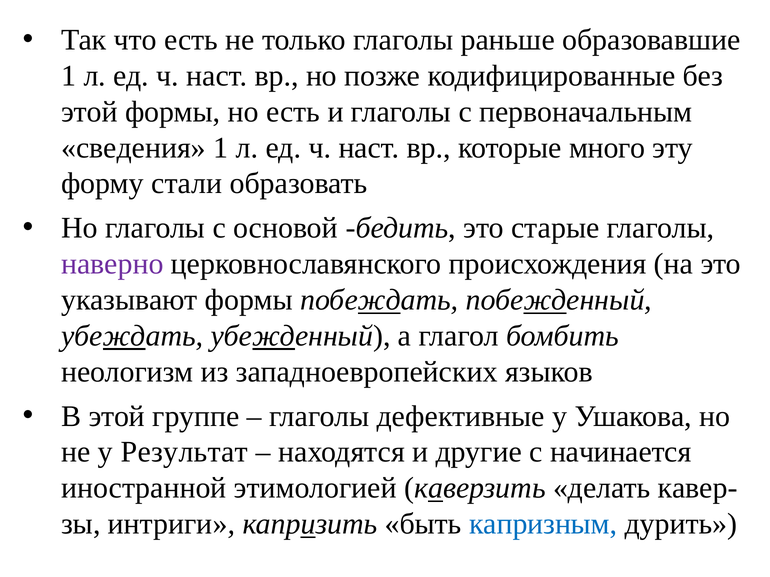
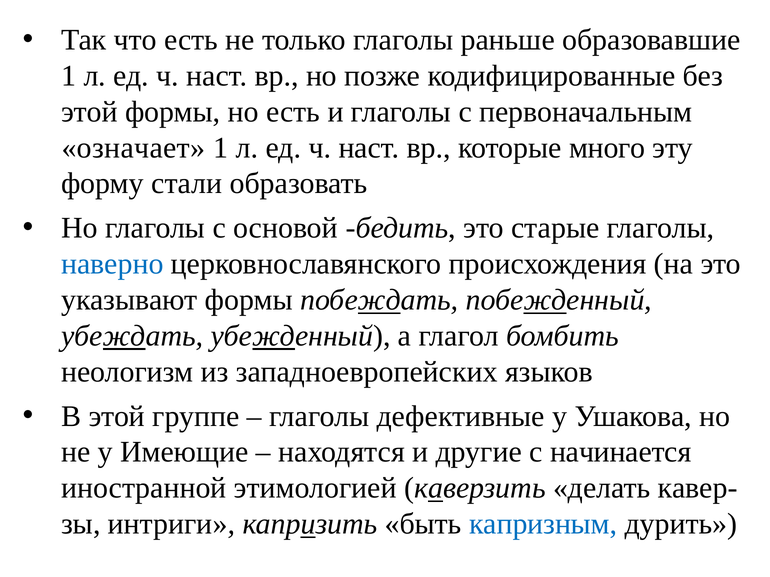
сведения: сведения -> означает (133, 148)
наверно colour: purple -> blue (112, 264)
Результат: Результат -> Имеющие (184, 453)
